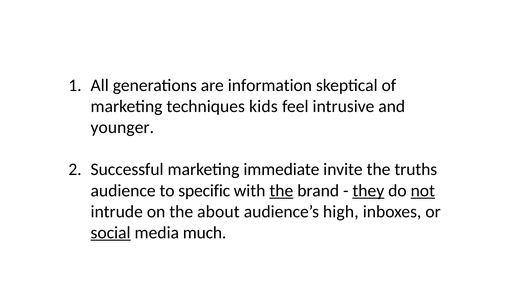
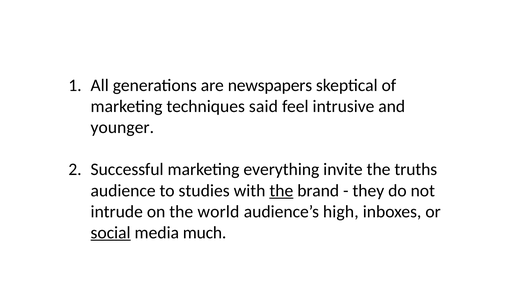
information: information -> newspapers (270, 85)
kids: kids -> said (263, 107)
immediate: immediate -> everything (281, 170)
specific: specific -> studies (204, 191)
they underline: present -> none (368, 191)
not underline: present -> none (423, 191)
about: about -> world (218, 212)
